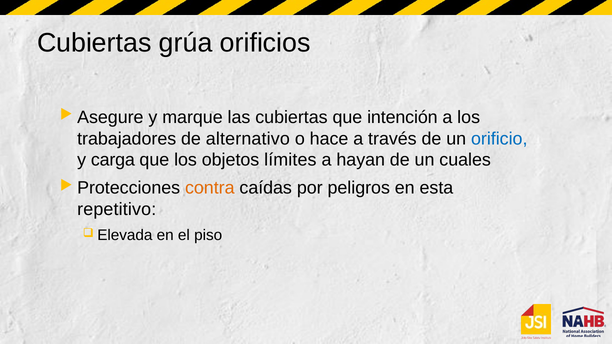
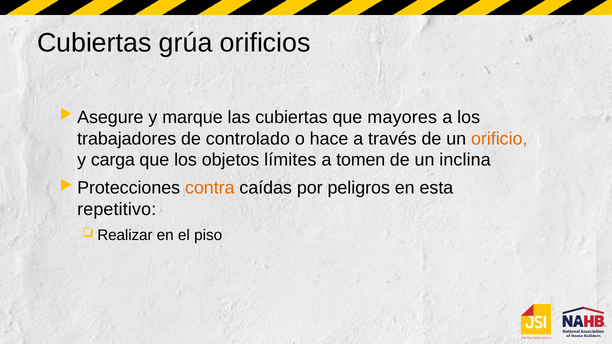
intención: intención -> mayores (402, 117)
alternativo: alternativo -> controlado (248, 139)
orificio colour: blue -> orange (499, 139)
hayan: hayan -> tomen (361, 160)
cuales: cuales -> inclina (465, 160)
Elevada: Elevada -> Realizar (125, 236)
